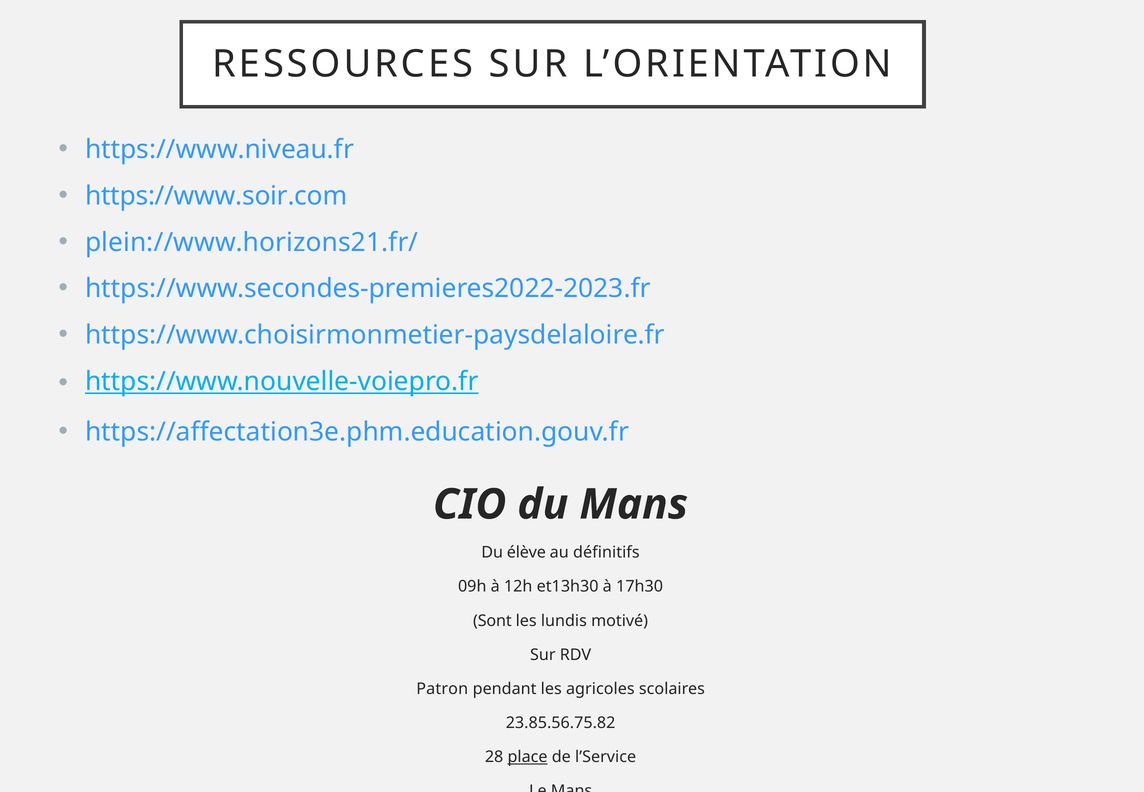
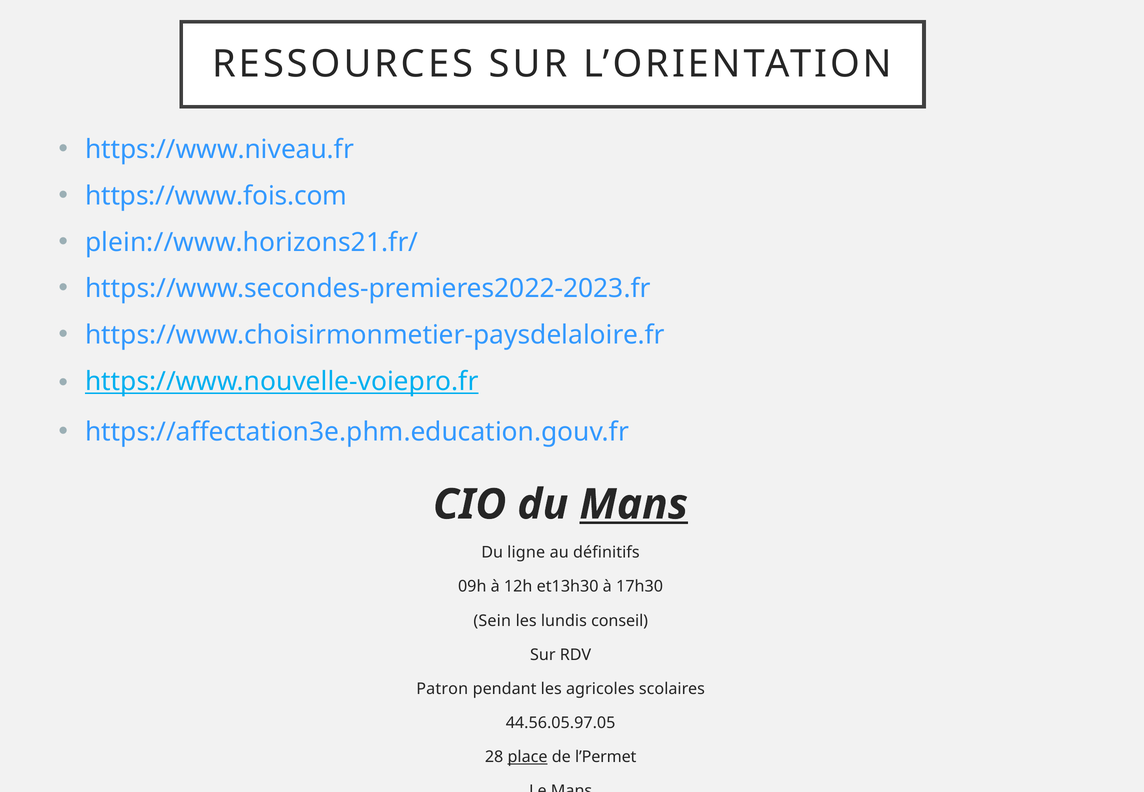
https://www.soir.com: https://www.soir.com -> https://www.fois.com (216, 196)
Mans underline: none -> present (634, 505)
élève: élève -> ligne (526, 553)
Sont: Sont -> Sein (492, 621)
motivé: motivé -> conseil (620, 621)
23.85.56.75.82: 23.85.56.75.82 -> 44.56.05.97.05 (561, 723)
l’Service: l’Service -> l’Permet (606, 757)
